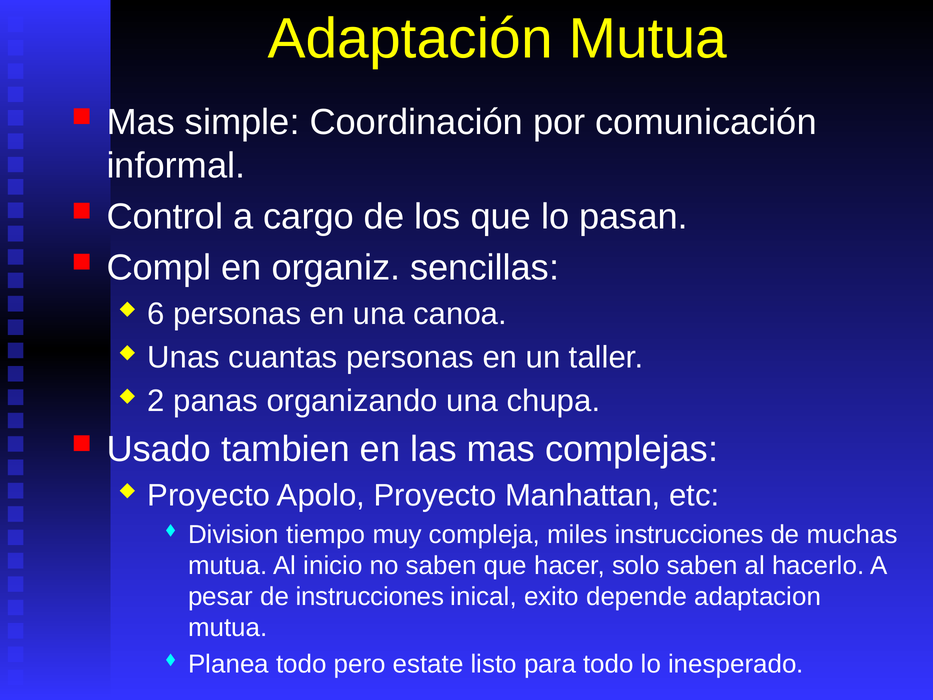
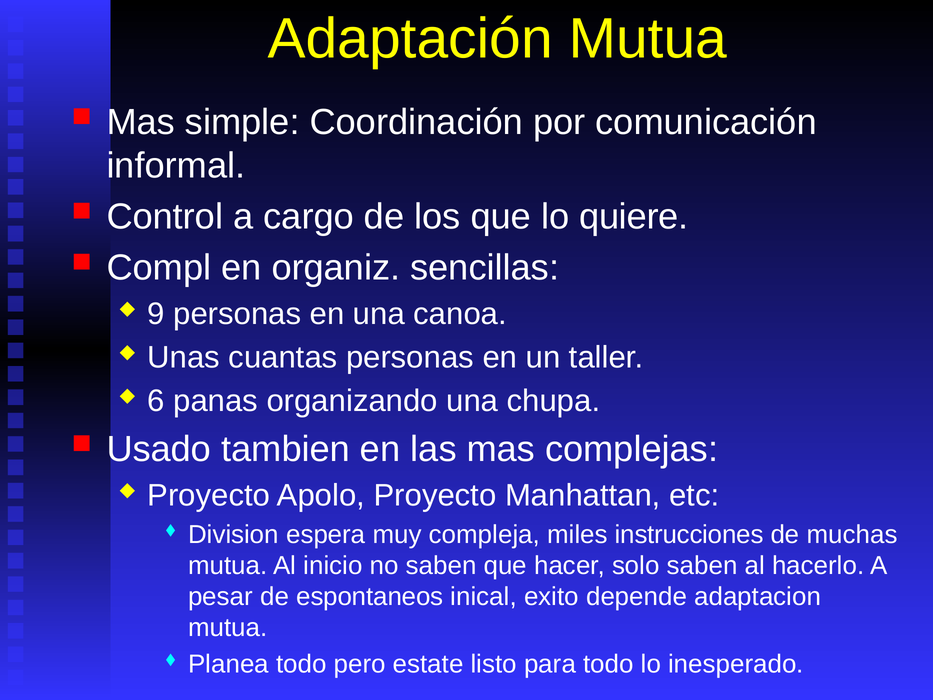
pasan: pasan -> quiere (634, 217)
6: 6 -> 9 (156, 314)
2: 2 -> 6 (156, 401)
tiempo: tiempo -> espera (326, 534)
de instrucciones: instrucciones -> espontaneos (370, 596)
